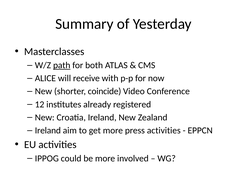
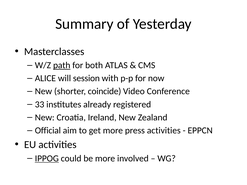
receive: receive -> session (86, 78)
12: 12 -> 33 (40, 105)
Ireland: Ireland -> Official (48, 131)
IPPOG underline: none -> present (47, 159)
